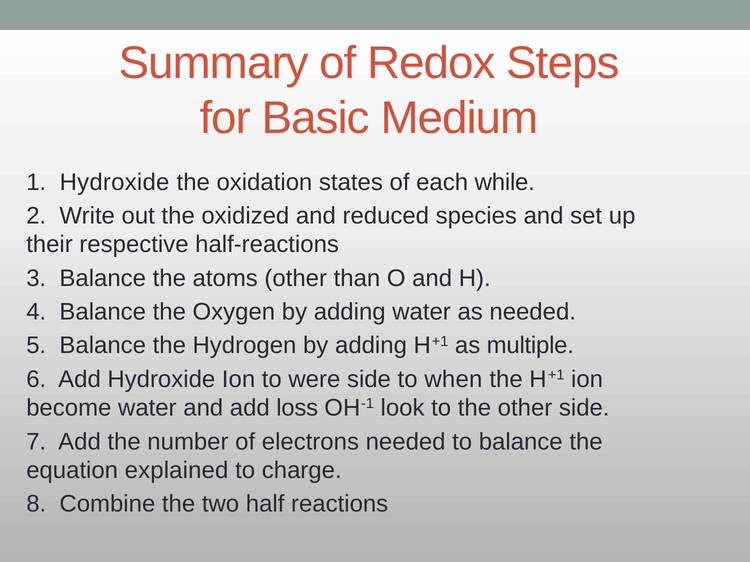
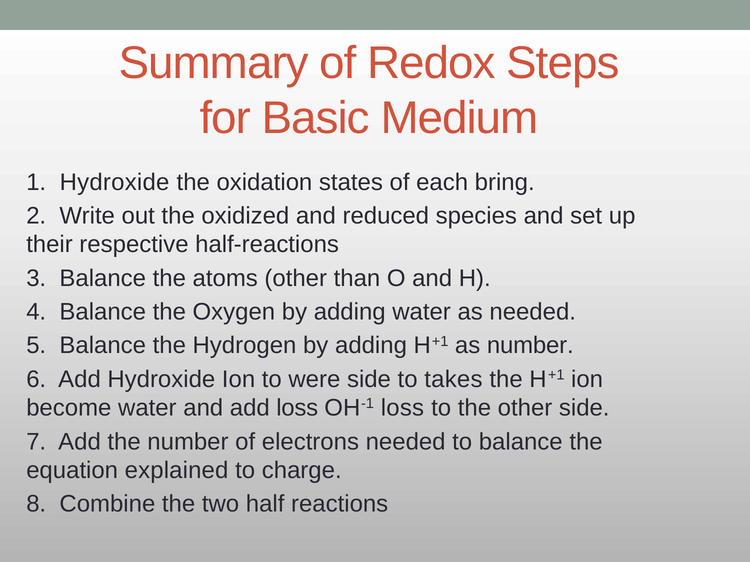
while: while -> bring (505, 182)
as multiple: multiple -> number (530, 346)
when: when -> takes (453, 380)
OH-1 look: look -> loss (402, 408)
